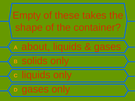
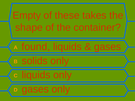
about: about -> found (36, 47)
